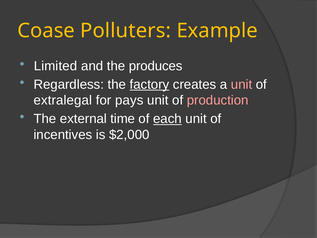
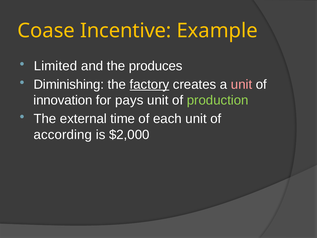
Polluters: Polluters -> Incentive (126, 31)
Regardless: Regardless -> Diminishing (69, 84)
extralegal: extralegal -> innovation (63, 100)
production colour: pink -> light green (218, 100)
each underline: present -> none (167, 119)
incentives: incentives -> according (63, 135)
